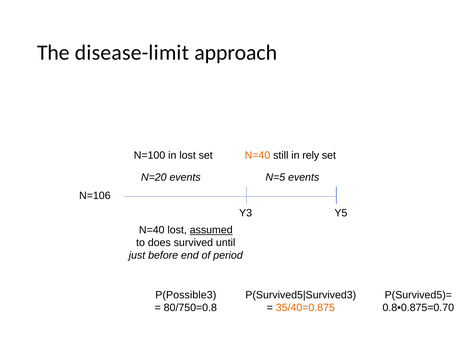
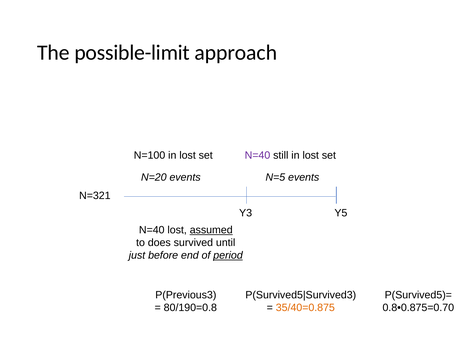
disease-limit: disease-limit -> possible-limit (132, 53)
N=40 colour: orange -> purple (257, 155)
still in rely: rely -> lost (311, 155)
N=106: N=106 -> N=321 (95, 195)
period underline: none -> present (228, 255)
P(Possible3: P(Possible3 -> P(Previous3 (186, 295)
80/750=0.8: 80/750=0.8 -> 80/190=0.8 (190, 307)
